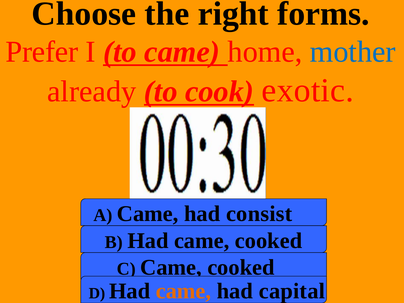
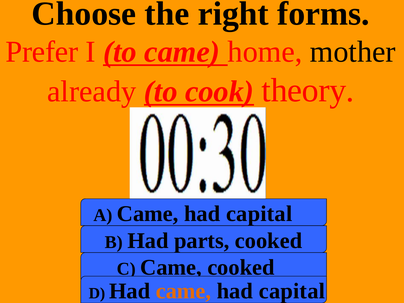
mother colour: blue -> black (353, 52)
exotic: exotic -> theory (308, 90)
A Came had consist: consist -> capital (259, 214)
B Had came: came -> parts (202, 241)
